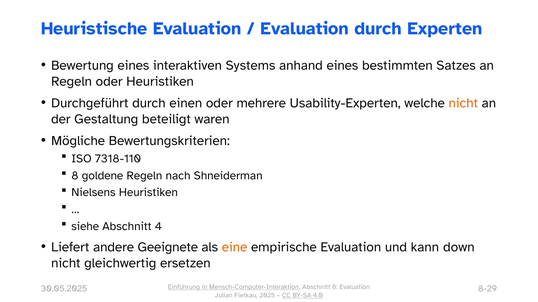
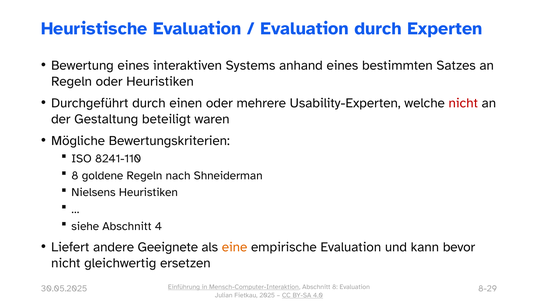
nicht colour: orange -> red (463, 103)
7318-110: 7318-110 -> 8241-110 (118, 159)
down: down -> bevor (459, 247)
